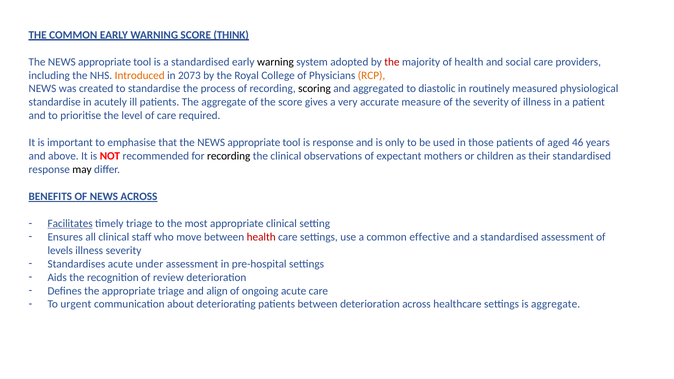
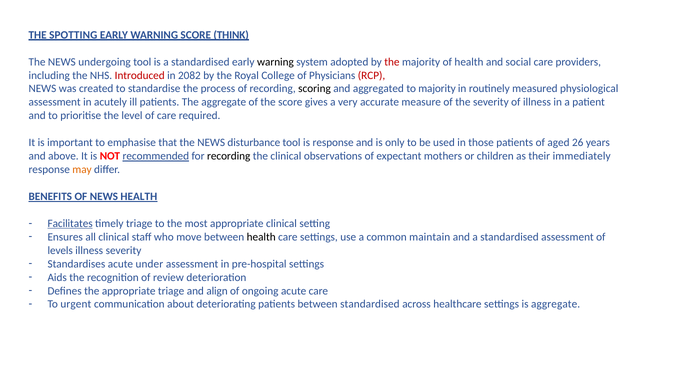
THE COMMON: COMMON -> SPOTTING (73, 35)
appropriate: appropriate -> undergoing (105, 62)
Introduced colour: orange -> red (140, 75)
2073: 2073 -> 2082 (189, 75)
RCP colour: orange -> red (372, 75)
to diastolic: diastolic -> majority (437, 89)
standardise: standardise -> assessment (55, 102)
that the NEWS appropriate: appropriate -> disturbance (254, 143)
46: 46 -> 26 (578, 143)
recommended underline: none -> present (156, 156)
their standardised: standardised -> immediately (582, 156)
may colour: black -> orange (82, 170)
NEWS ACROSS: ACROSS -> HEALTH (139, 197)
health colour: red -> black (261, 237)
effective: effective -> maintain (430, 237)
between deterioration: deterioration -> standardised (370, 304)
